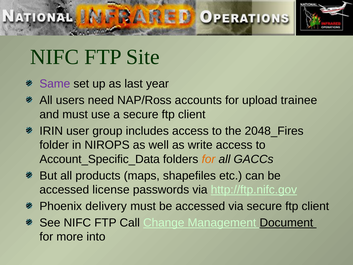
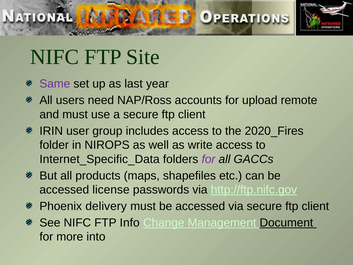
trainee: trainee -> remote (299, 100)
2048_Fires: 2048_Fires -> 2020_Fires (274, 131)
Account_Specific_Data: Account_Specific_Data -> Internet_Specific_Data (100, 159)
for colour: orange -> purple (209, 159)
Call: Call -> Info (130, 223)
